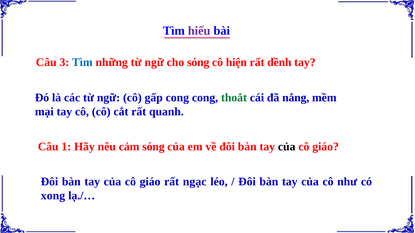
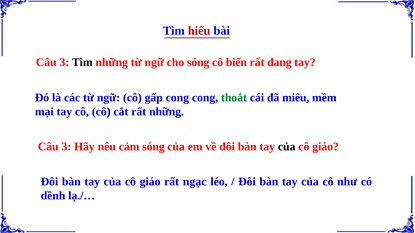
hiểu colour: purple -> red (199, 31)
Tìm colour: blue -> black (82, 62)
hiện: hiện -> biển (236, 62)
dềnh: dềnh -> đang (279, 62)
nắng: nắng -> miêu (296, 98)
rất quanh: quanh -> những (166, 112)
1: 1 -> 3 (66, 147)
xong: xong -> dềnh (53, 196)
